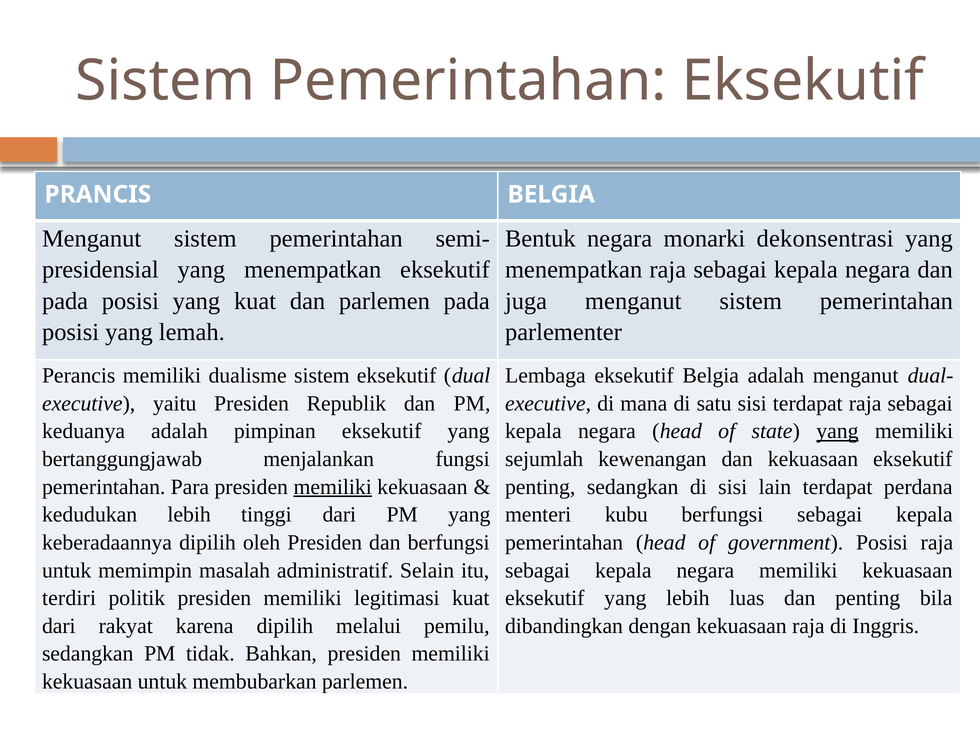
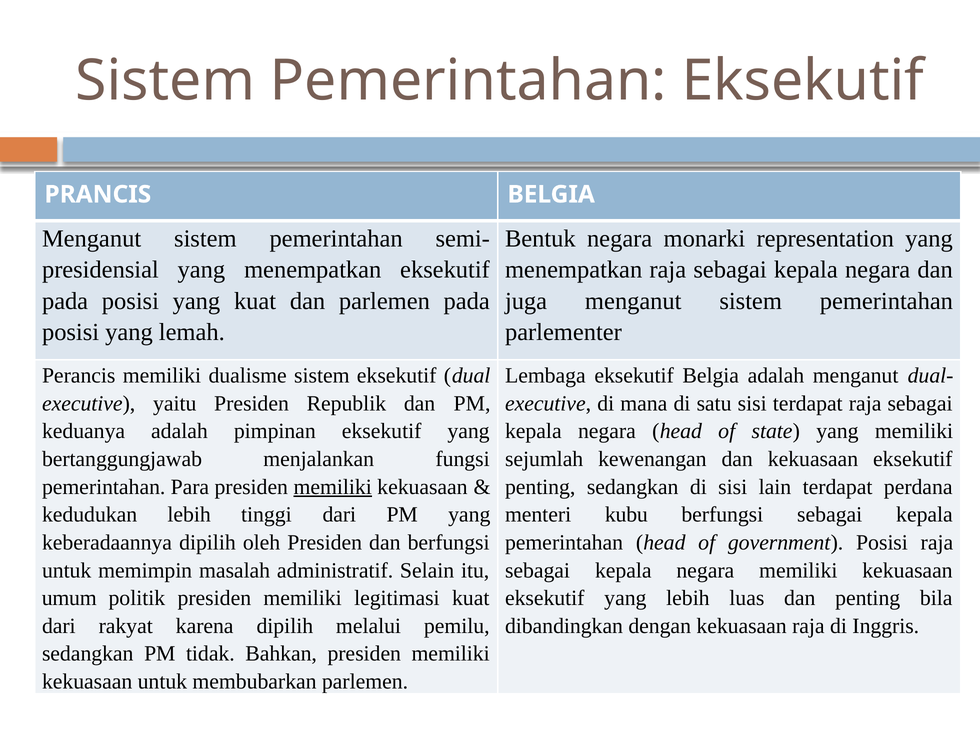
dekonsentrasi: dekonsentrasi -> representation (825, 239)
yang underline: present -> none (837, 431)
terdiri: terdiri -> umum (69, 598)
